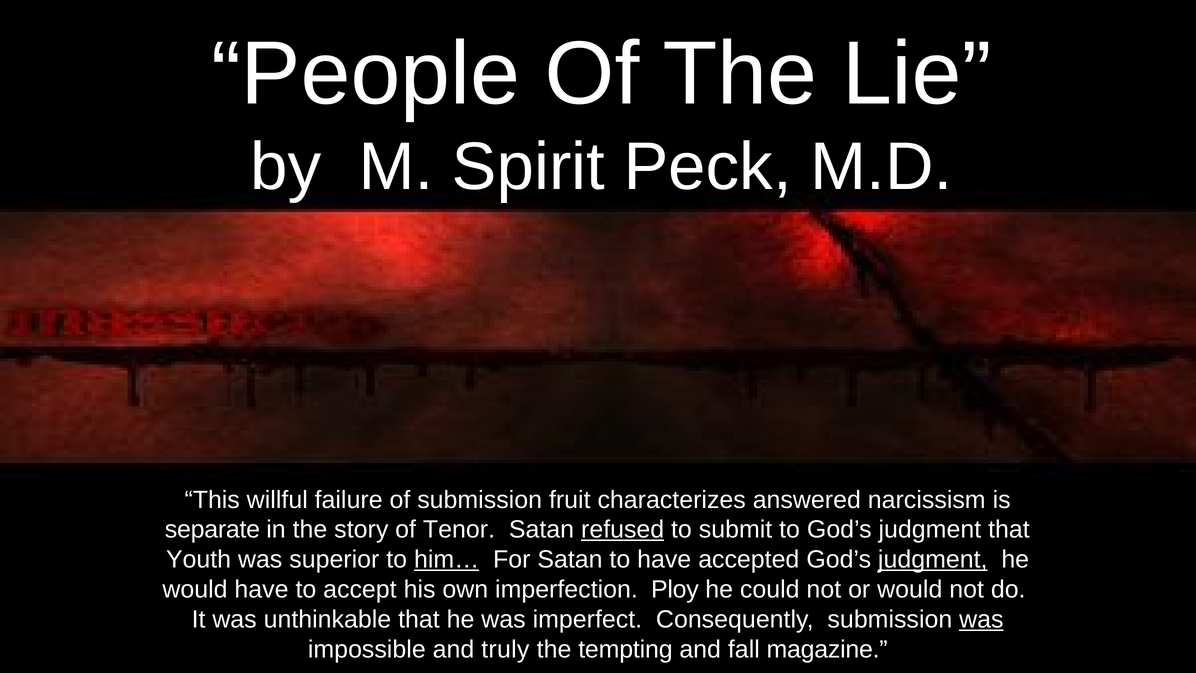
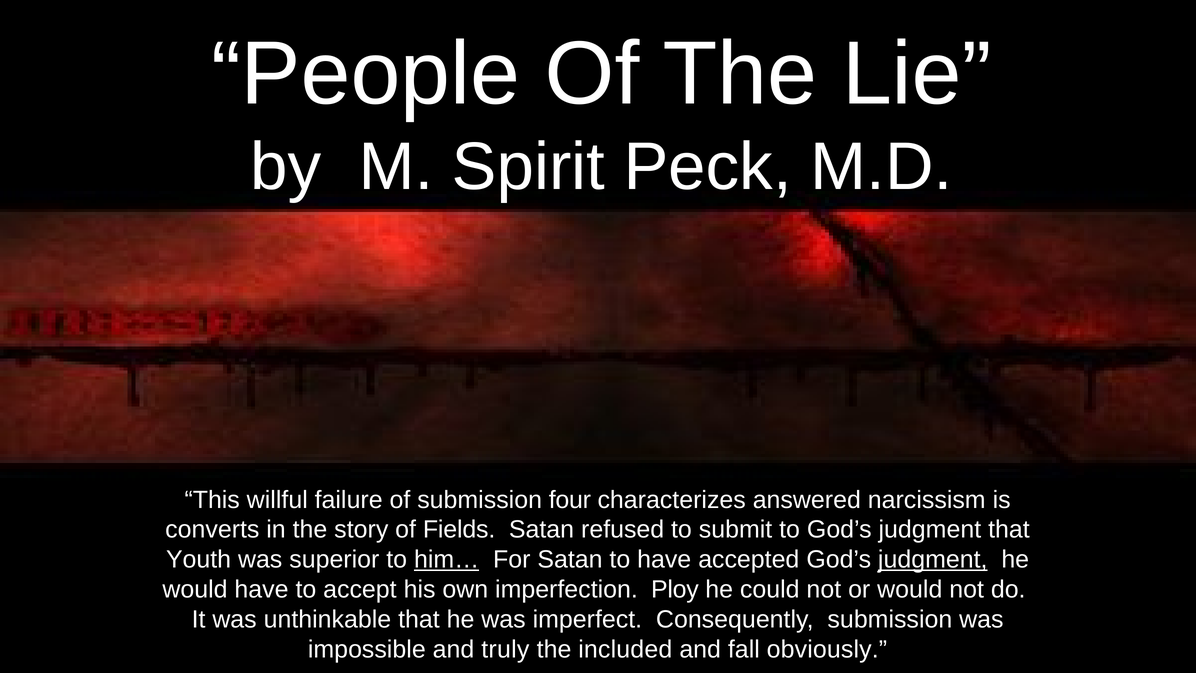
fruit: fruit -> four (570, 500)
separate: separate -> converts (212, 530)
Tenor: Tenor -> Fields (459, 530)
refused underline: present -> none (623, 530)
was underline: present -> none (981, 619)
tempting: tempting -> included (625, 649)
magazine: magazine -> obviously (827, 649)
